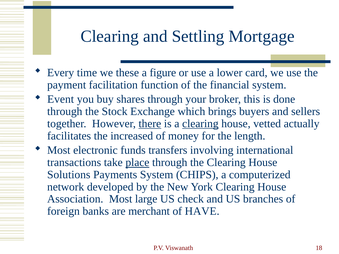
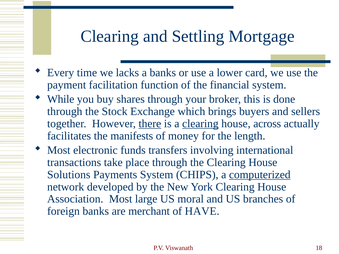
these: these -> lacks (127, 73)
a figure: figure -> banks (163, 73)
Event: Event -> While (61, 99)
vetted: vetted -> across (267, 124)
increased: increased -> manifests (132, 136)
place underline: present -> none (137, 163)
computerized underline: none -> present (260, 175)
check: check -> moral (191, 199)
